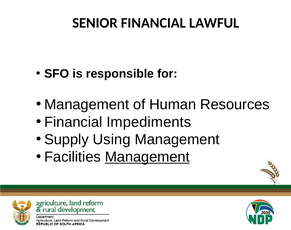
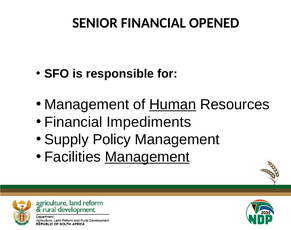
LAWFUL: LAWFUL -> OPENED (214, 23)
Human underline: none -> present (173, 104)
Using: Using -> Policy (112, 139)
